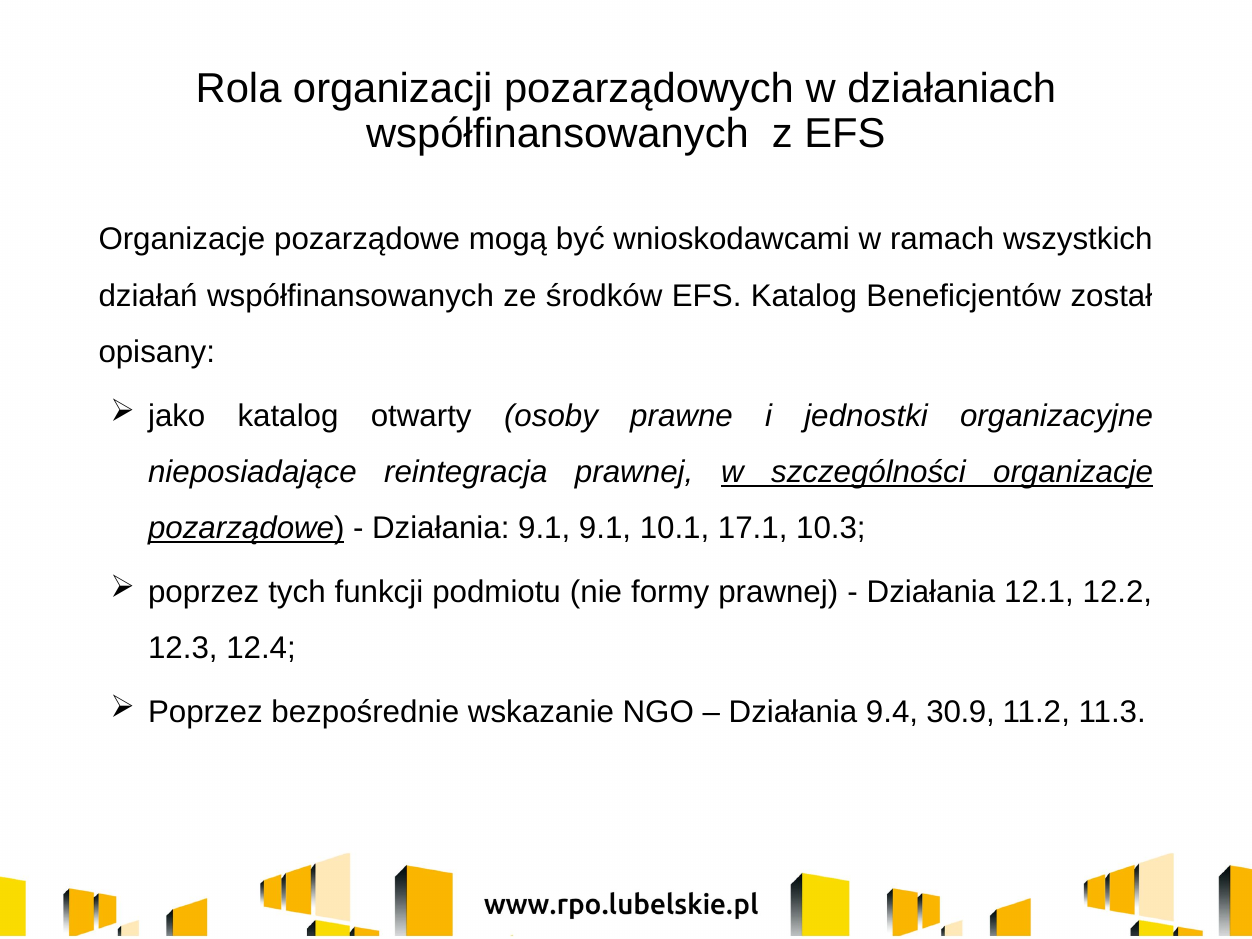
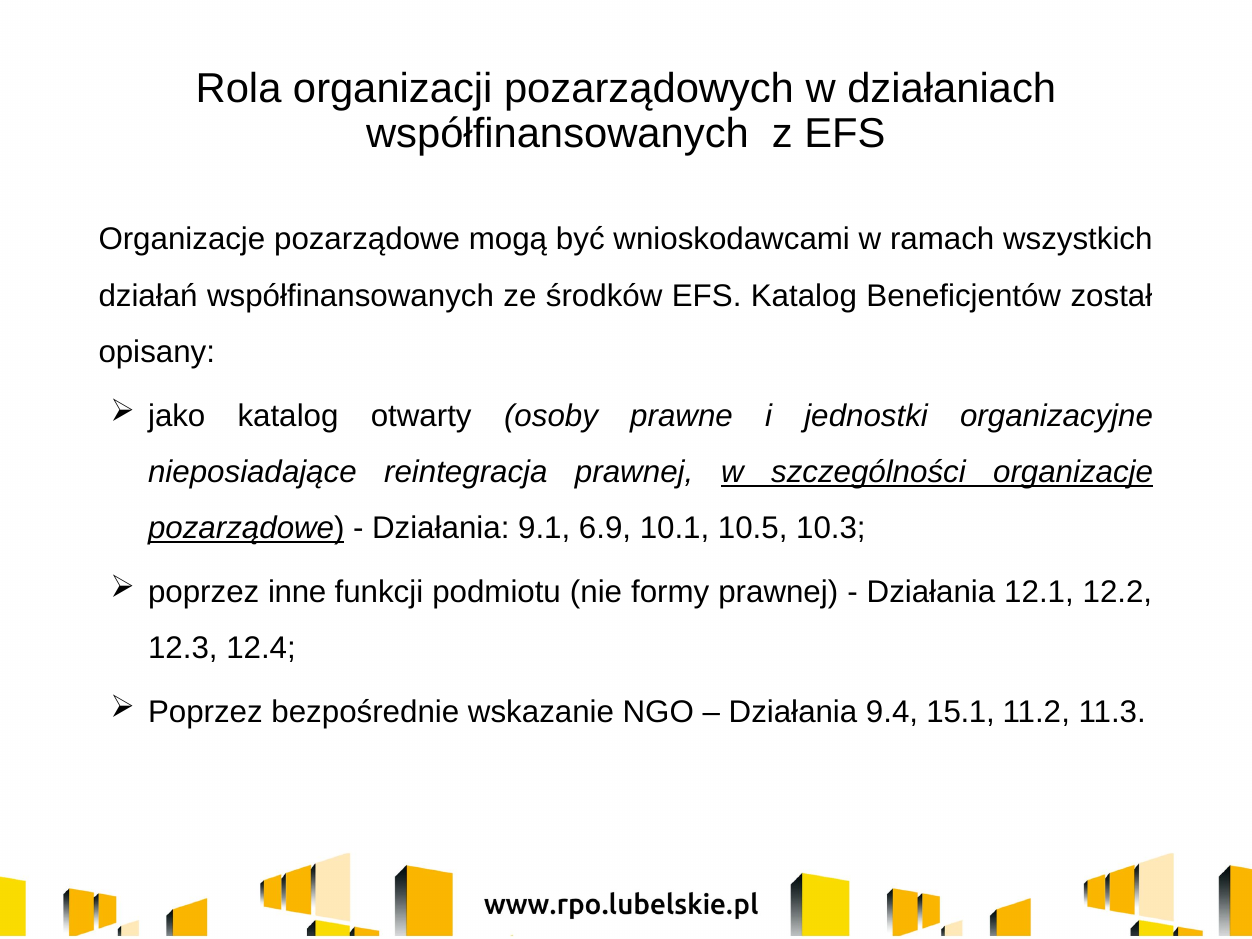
9.1 9.1: 9.1 -> 6.9 (605, 529)
17.1: 17.1 -> 10.5 (753, 529)
tych: tych -> inne (297, 592)
30.9: 30.9 -> 15.1 (961, 712)
